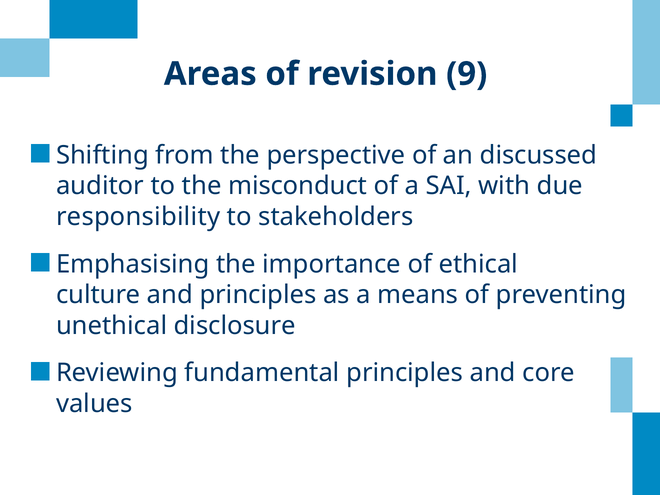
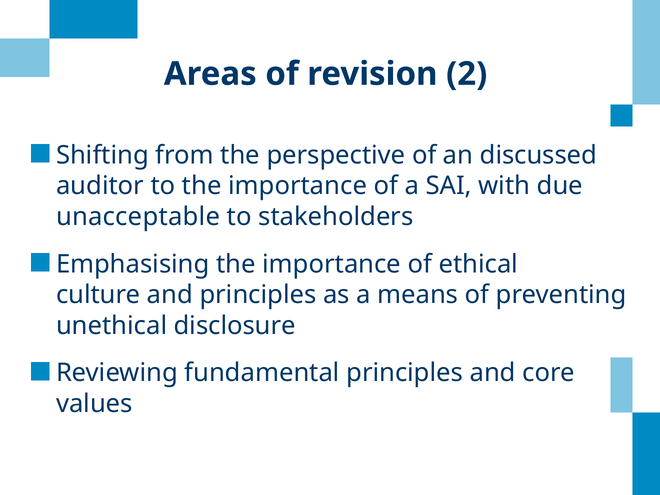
9: 9 -> 2 (467, 74)
to the misconduct: misconduct -> importance (298, 186)
responsibility: responsibility -> unacceptable (138, 217)
